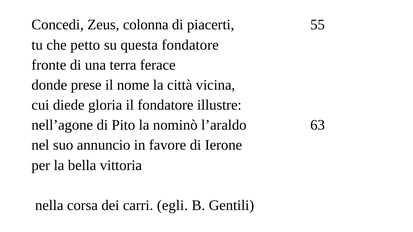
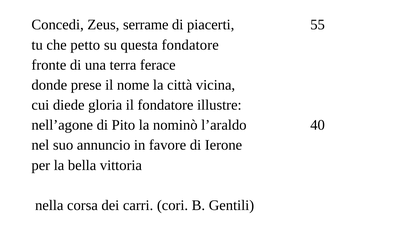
colonna: colonna -> serrame (146, 25)
63: 63 -> 40 (318, 125)
egli: egli -> cori (173, 206)
